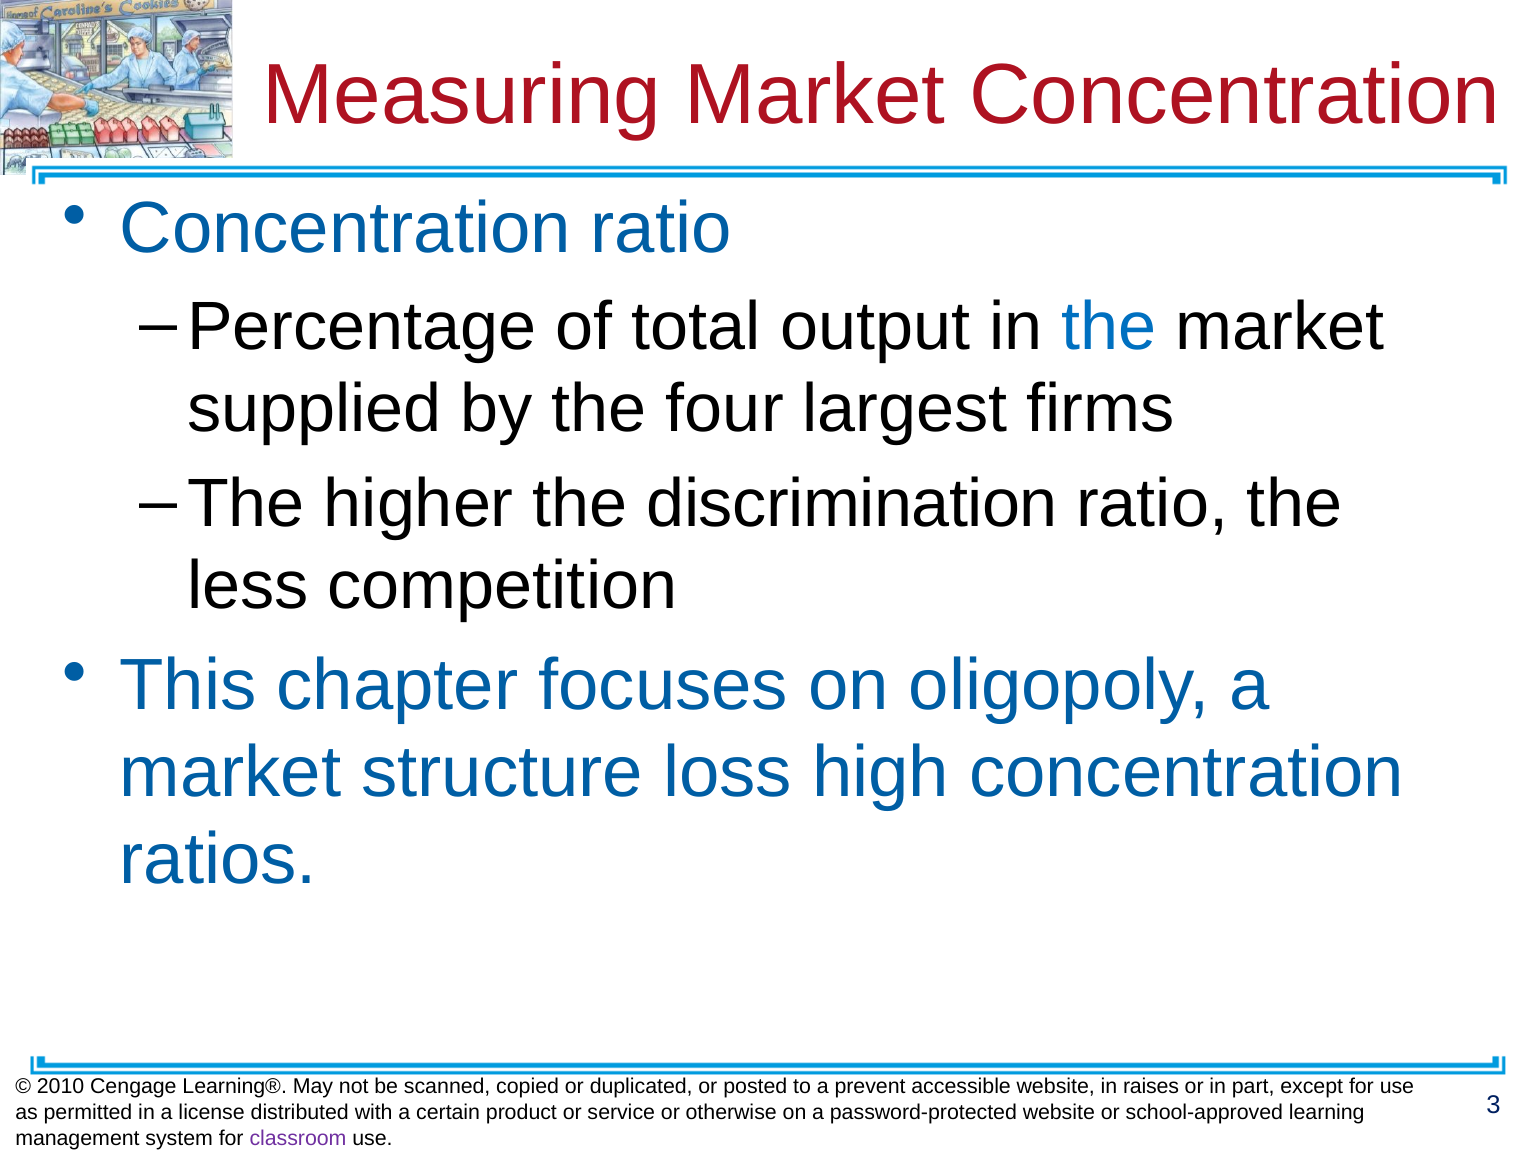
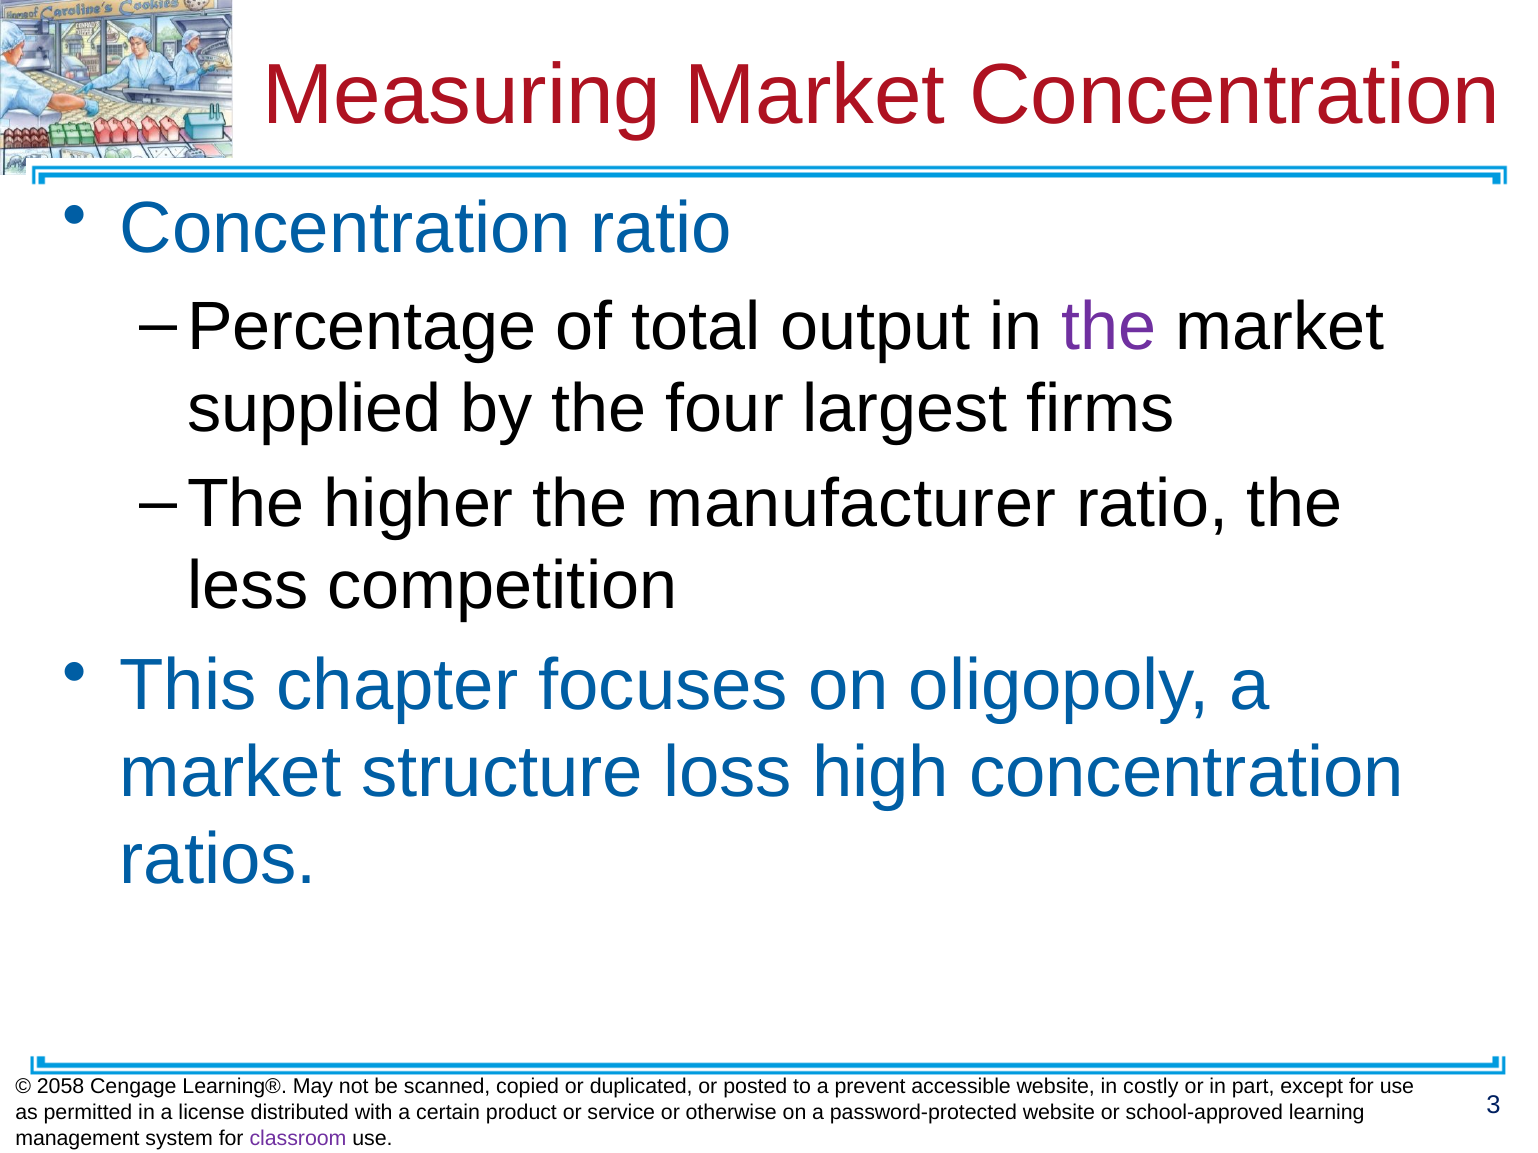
the colour: blue -> purple (1109, 327)
discrimination: discrimination -> manufacturer (852, 505)
2010: 2010 -> 2058 (61, 1087)
raises: raises -> costly (1151, 1087)
